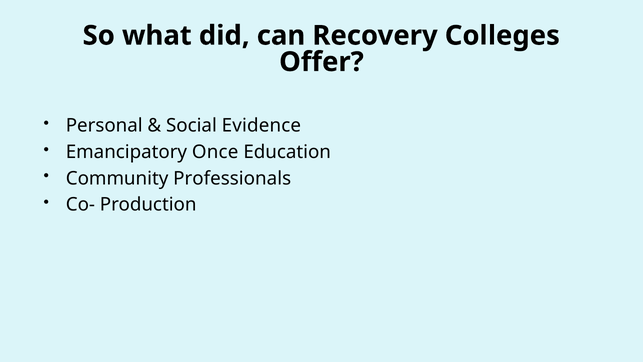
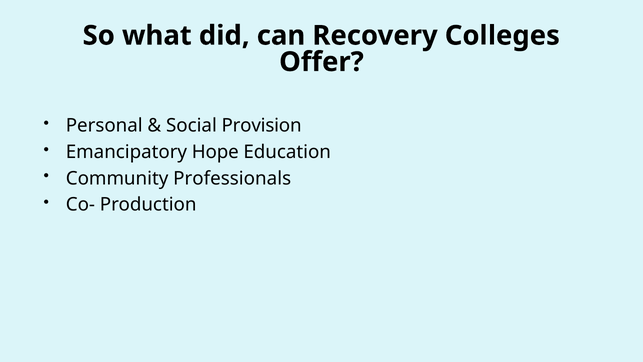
Evidence: Evidence -> Provision (262, 126)
Once: Once -> Hope (215, 152)
